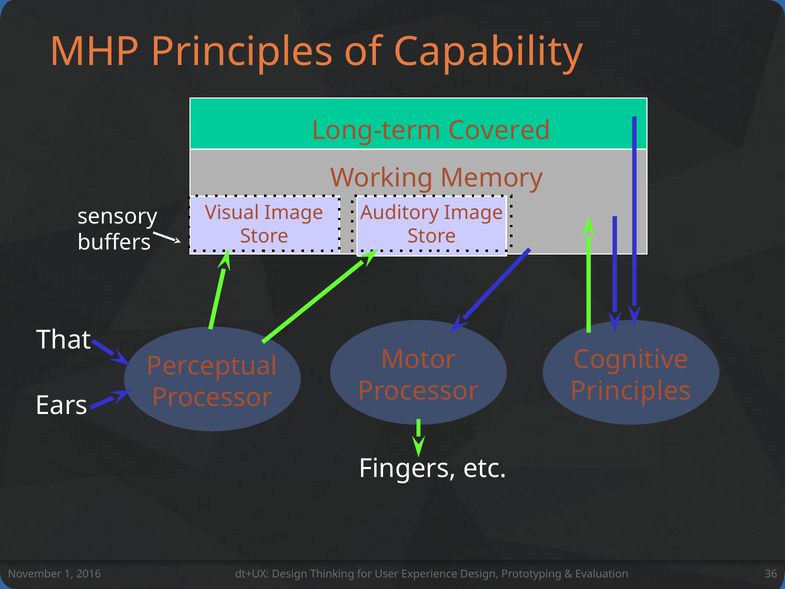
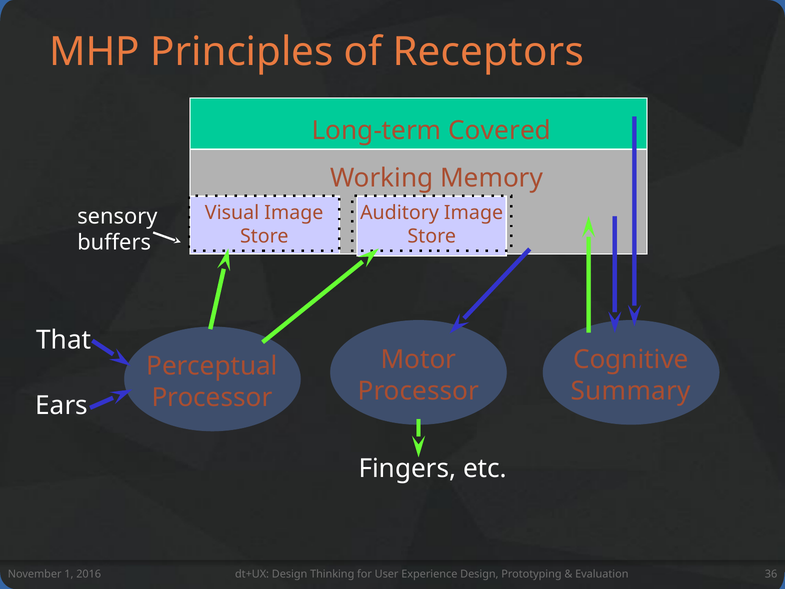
Capability: Capability -> Receptors (488, 52)
Principles: Principles -> Summary (631, 391)
